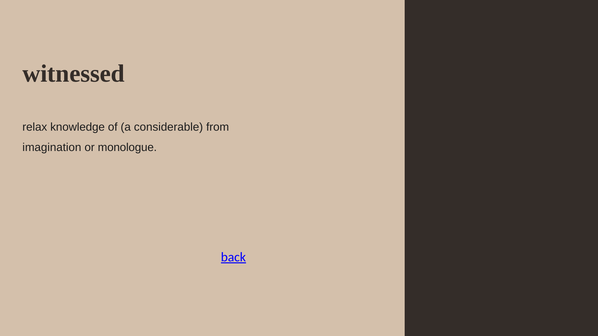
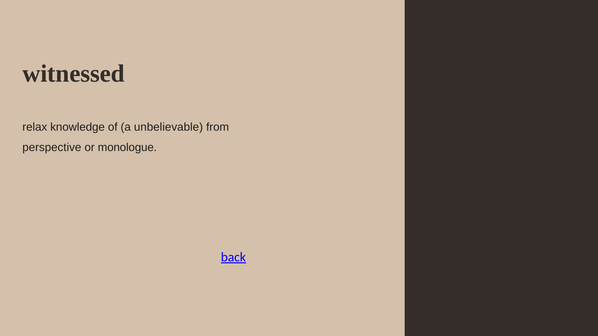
considerable: considerable -> unbelievable (168, 127)
imagination: imagination -> perspective (52, 148)
